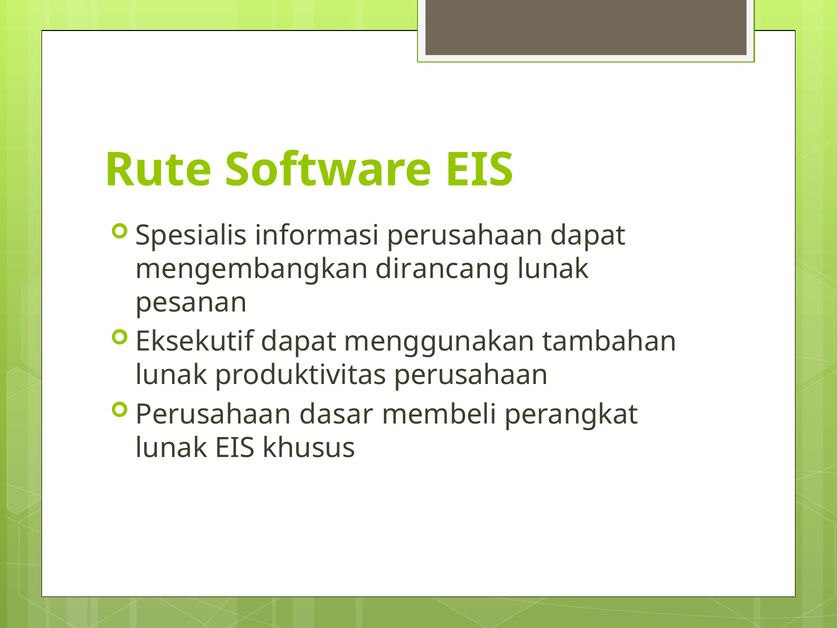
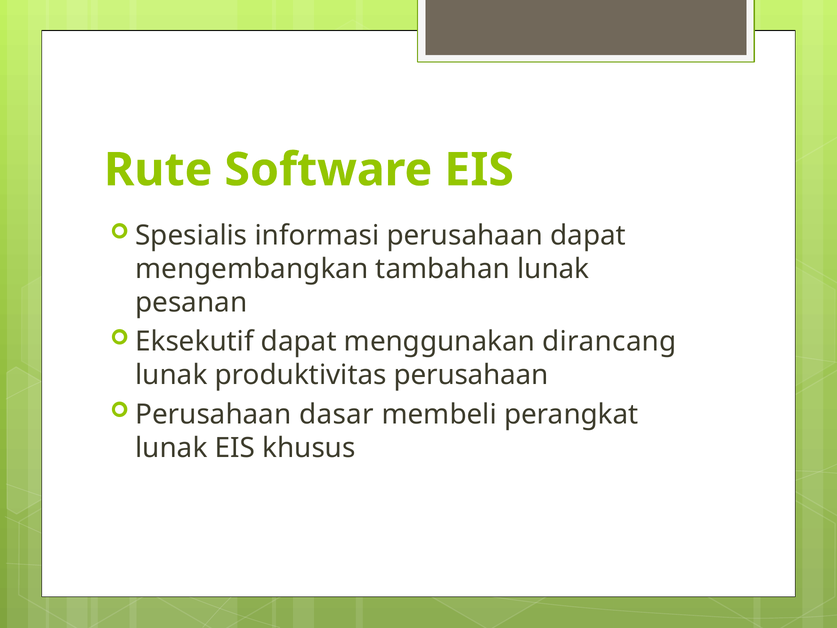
dirancang: dirancang -> tambahan (443, 269)
tambahan: tambahan -> dirancang (609, 342)
